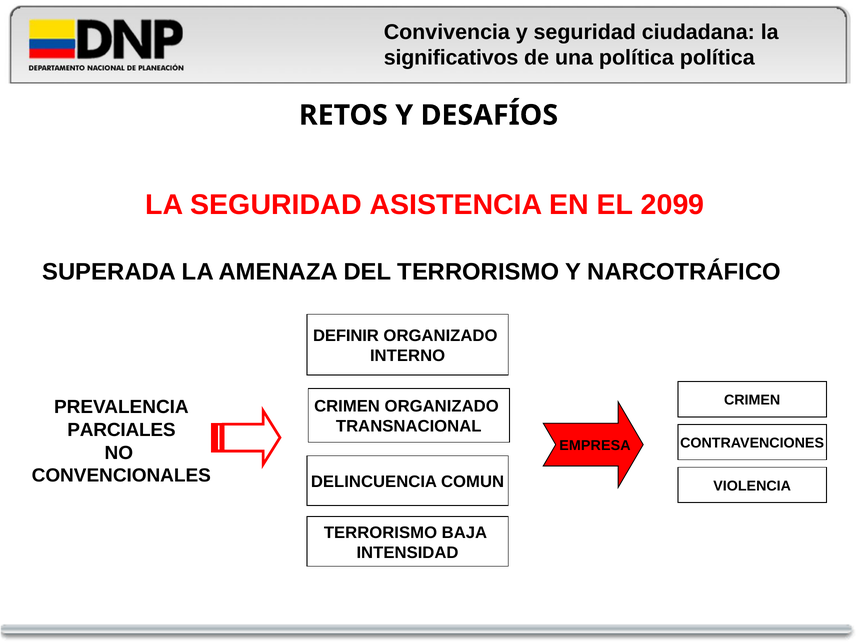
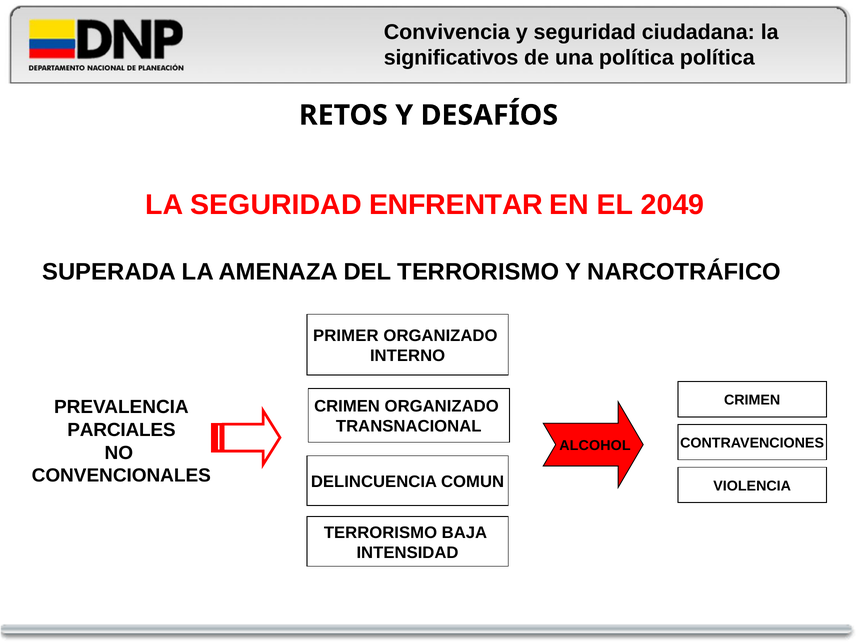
ASISTENCIA: ASISTENCIA -> ENFRENTAR (456, 205)
2099: 2099 -> 2049 (673, 205)
DEFINIR: DEFINIR -> PRIMER (346, 336)
EMPRESA: EMPRESA -> ALCOHOL (595, 446)
